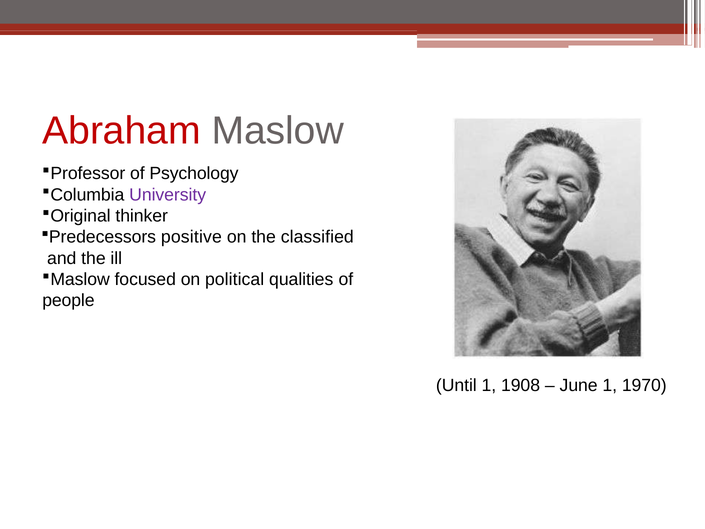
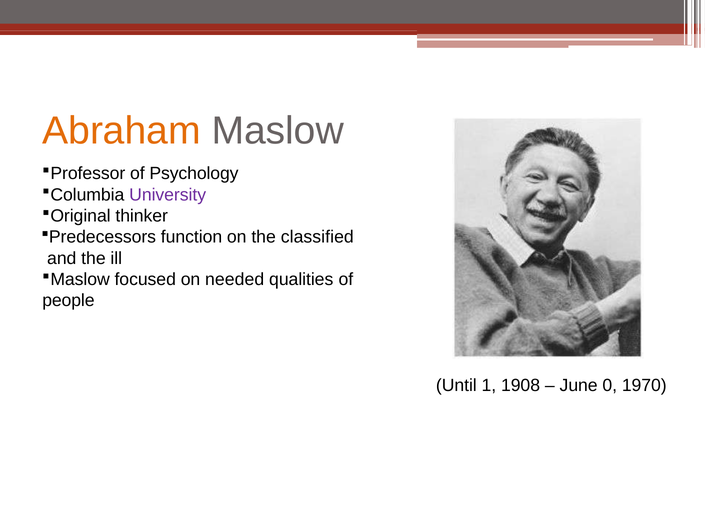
Abraham colour: red -> orange (121, 131)
positive: positive -> function (192, 237)
political: political -> needed (235, 279)
June 1: 1 -> 0 (610, 385)
